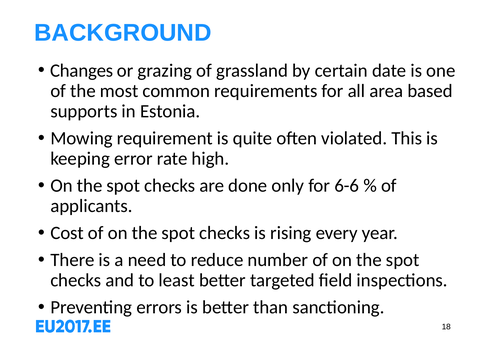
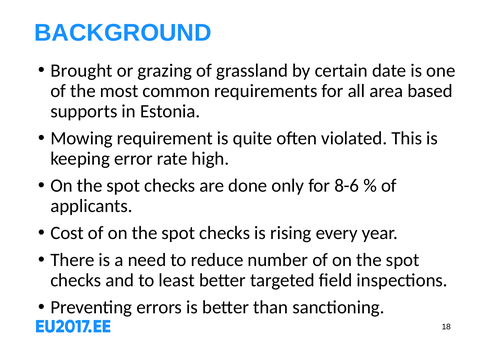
Changes: Changes -> Brought (82, 71)
6-6: 6-6 -> 8-6 (347, 186)
